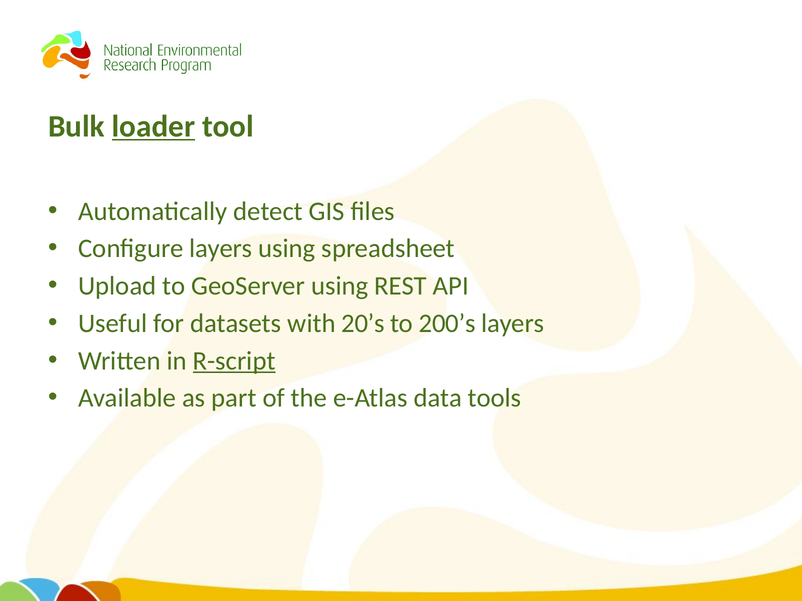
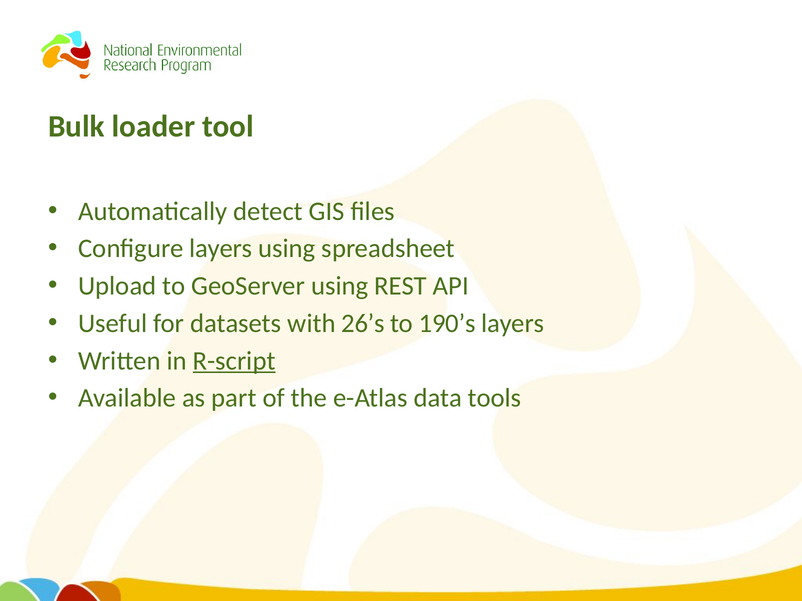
loader underline: present -> none (153, 126)
20’s: 20’s -> 26’s (363, 324)
200’s: 200’s -> 190’s (447, 324)
